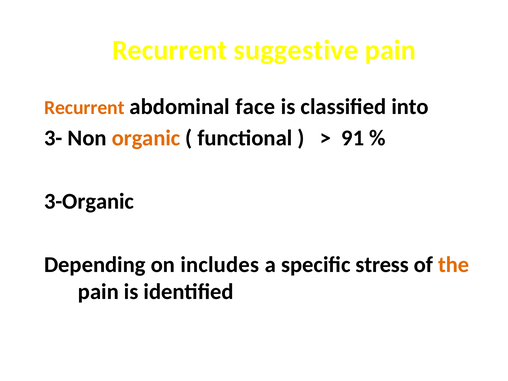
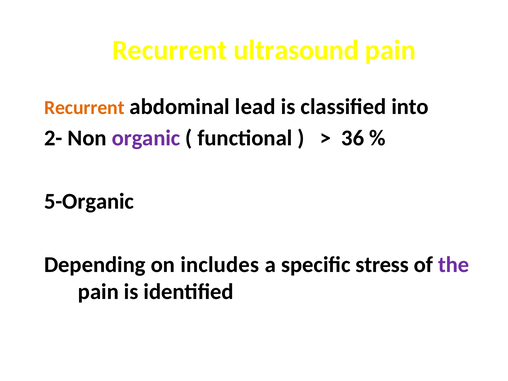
suggestive: suggestive -> ultrasound (296, 50)
face: face -> lead (255, 107)
3-: 3- -> 2- (53, 138)
organic colour: orange -> purple (146, 138)
91: 91 -> 36 (353, 138)
3-Organic: 3-Organic -> 5-Organic (89, 201)
the colour: orange -> purple (454, 265)
